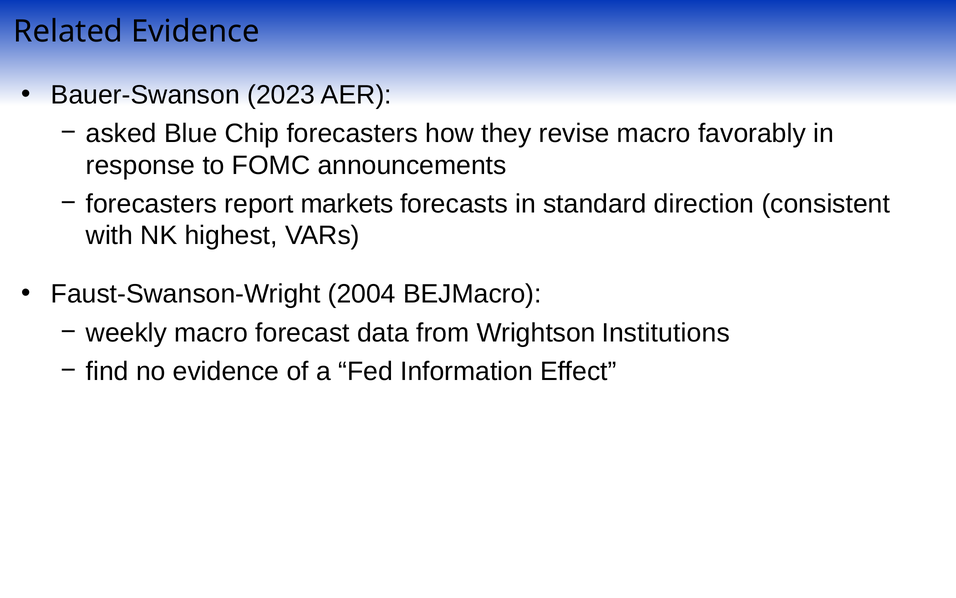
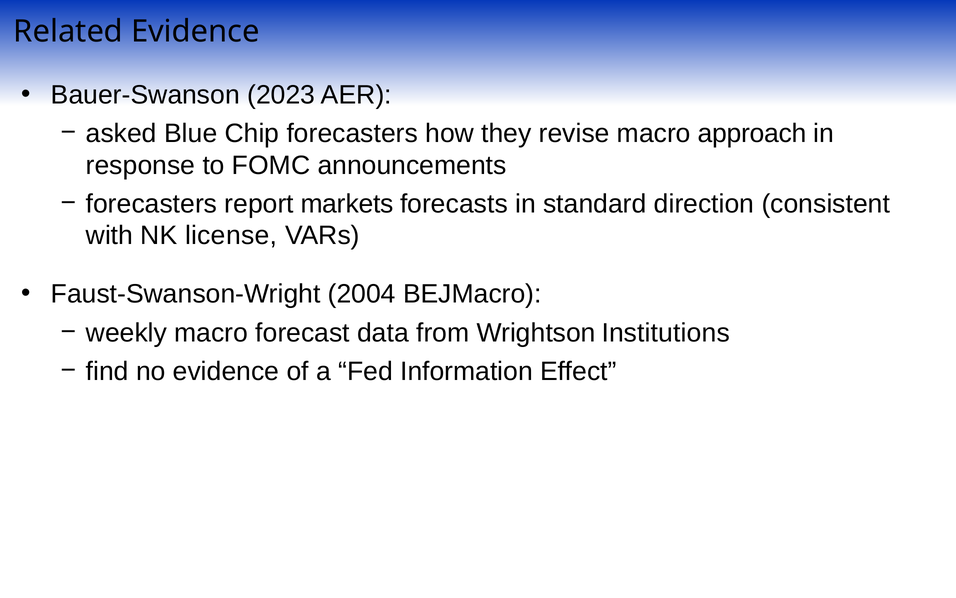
favorably: favorably -> approach (752, 133)
highest: highest -> license (231, 236)
